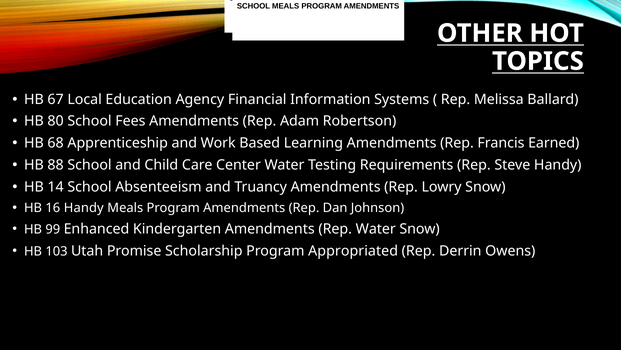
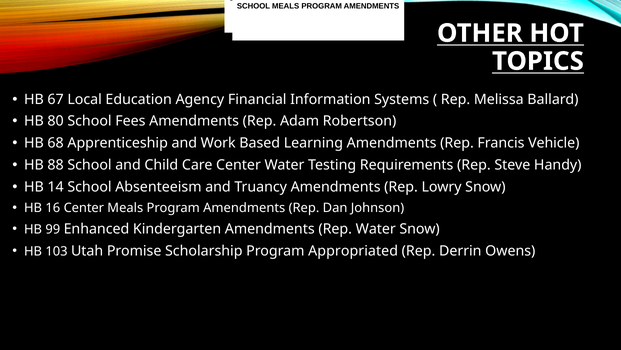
Earned: Earned -> Vehicle (554, 143)
16 Handy: Handy -> Center (84, 208)
